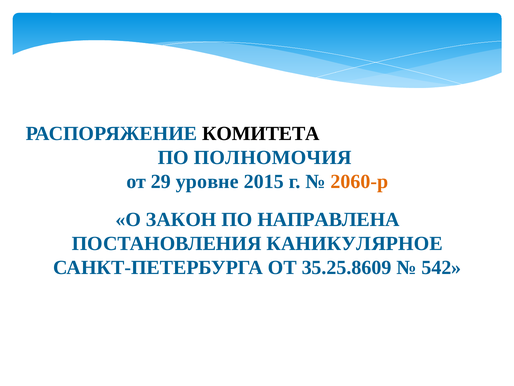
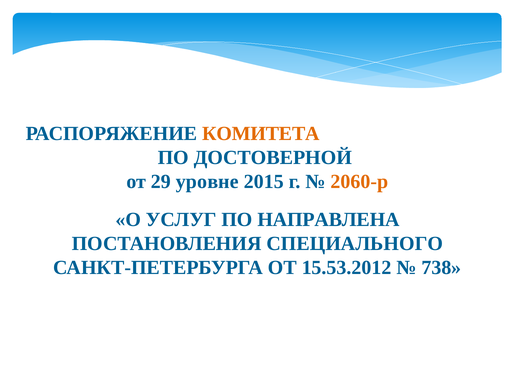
КОМИТЕТА colour: black -> orange (261, 133)
ПОЛНОМОЧИЯ: ПОЛНОМОЧИЯ -> ДОСТОВЕРНОЙ (273, 157)
ЗАКОН: ЗАКОН -> УСЛУГ (181, 219)
КАНИКУЛЯРНОЕ: КАНИКУЛЯРНОЕ -> СПЕЦИАЛЬНОГО (355, 243)
35.25.8609: 35.25.8609 -> 15.53.2012 (347, 267)
542: 542 -> 738 (441, 267)
